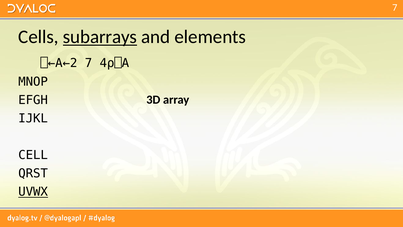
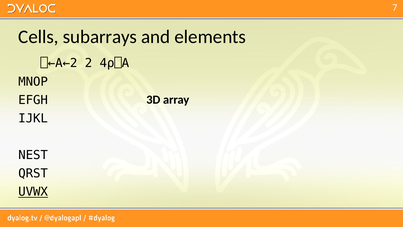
subarrays underline: present -> none (100, 37)
⎕←A←2 7: 7 -> 2 (88, 63)
CELL: CELL -> NEST (33, 155)
